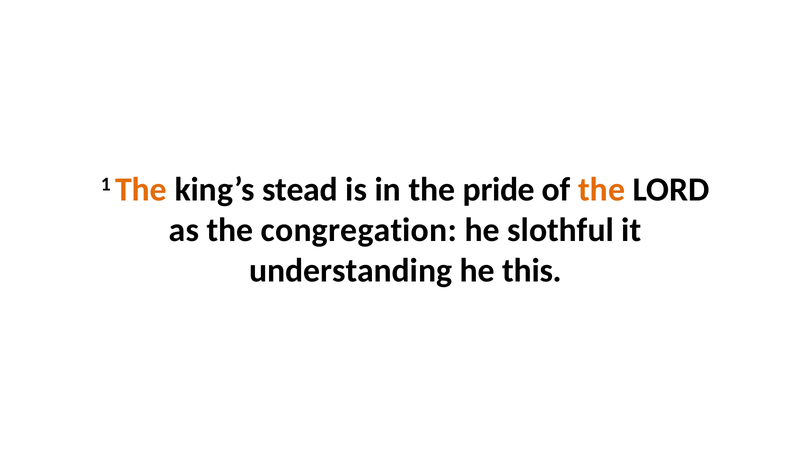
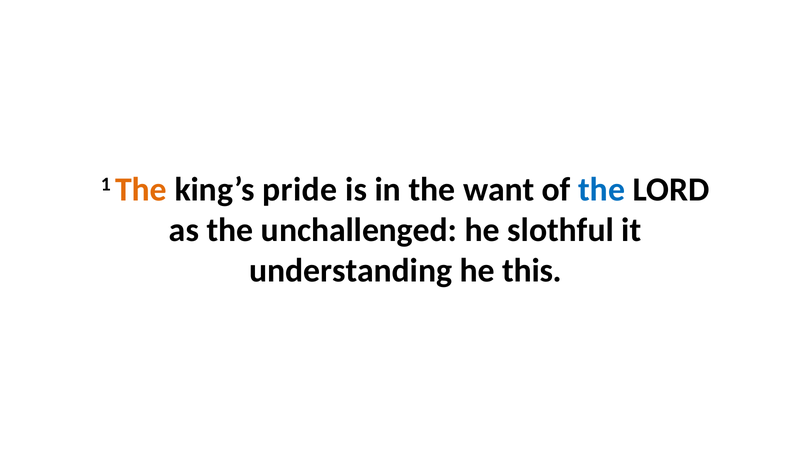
stead: stead -> pride (300, 190)
pride: pride -> want (499, 190)
the colour: orange -> blue (602, 190)
congregation: congregation -> unchallenged (359, 230)
